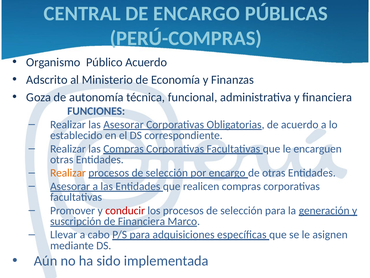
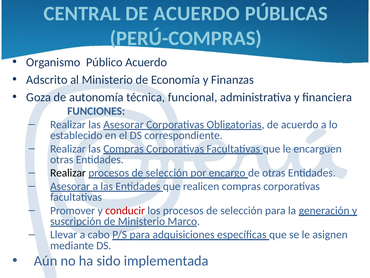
CENTRAL DE ENCARGO: ENCARGO -> ACUERDO (197, 14)
Realizar colour: orange -> black (68, 173)
de Financiera: Financiera -> Ministerio (141, 221)
